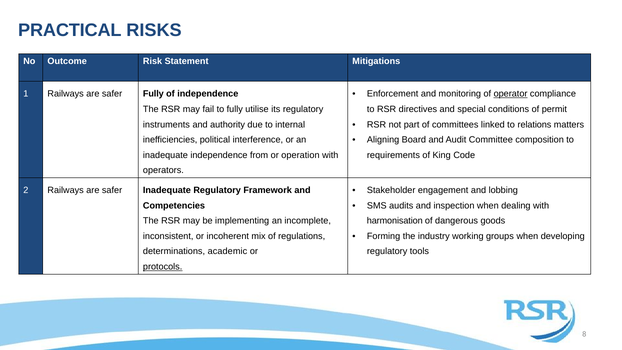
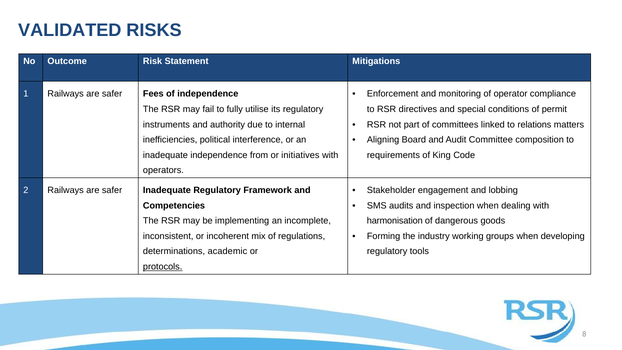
PRACTICAL: PRACTICAL -> VALIDATED (70, 30)
safer Fully: Fully -> Fees (153, 94)
operator underline: present -> none (511, 94)
operation: operation -> initiatives (300, 155)
